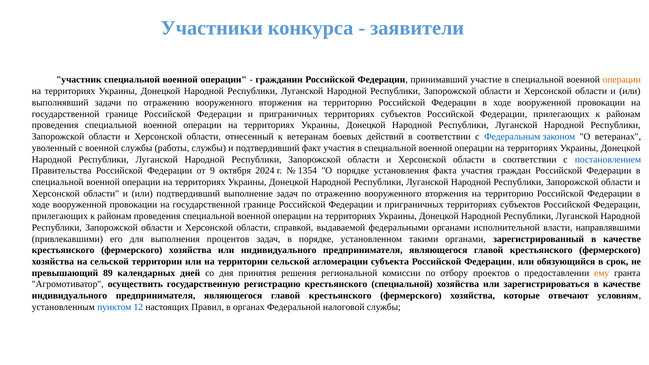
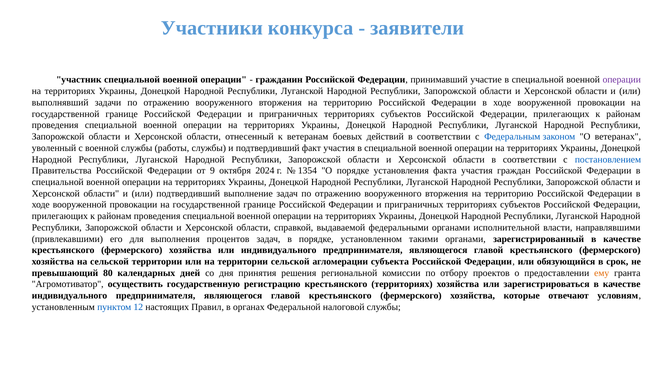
операции colour: orange -> purple (622, 80)
89: 89 -> 80 (108, 273)
крестьянского специальной: специальной -> территориях (402, 284)
